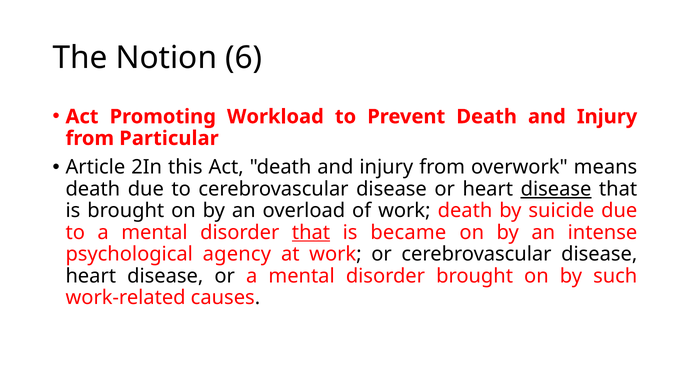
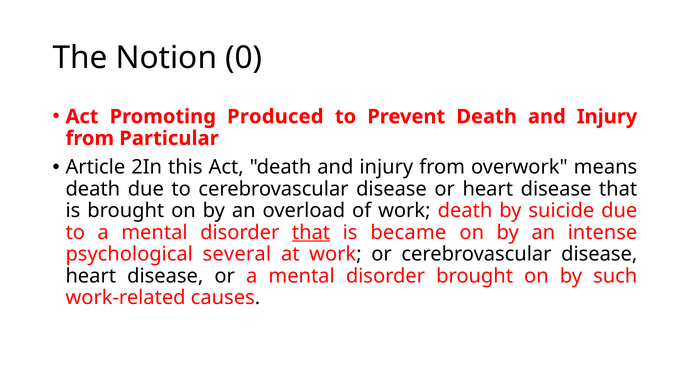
6: 6 -> 0 (244, 58)
Workload: Workload -> Produced (275, 117)
disease underline: present -> none (556, 189)
agency: agency -> several (237, 254)
